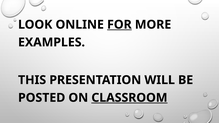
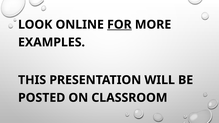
CLASSROOM underline: present -> none (129, 98)
